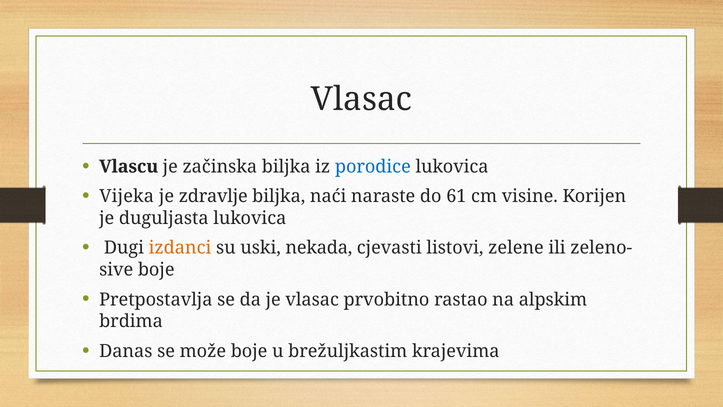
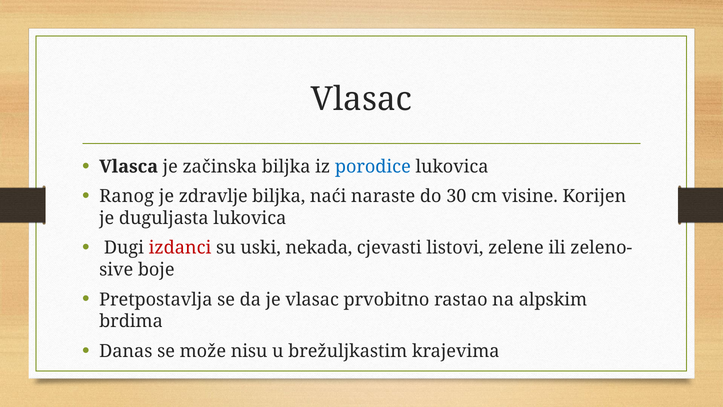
Vlascu: Vlascu -> Vlasca (129, 166)
Vijeka: Vijeka -> Ranog (127, 196)
61: 61 -> 30 (456, 196)
izdanci colour: orange -> red (180, 248)
može boje: boje -> nisu (249, 351)
